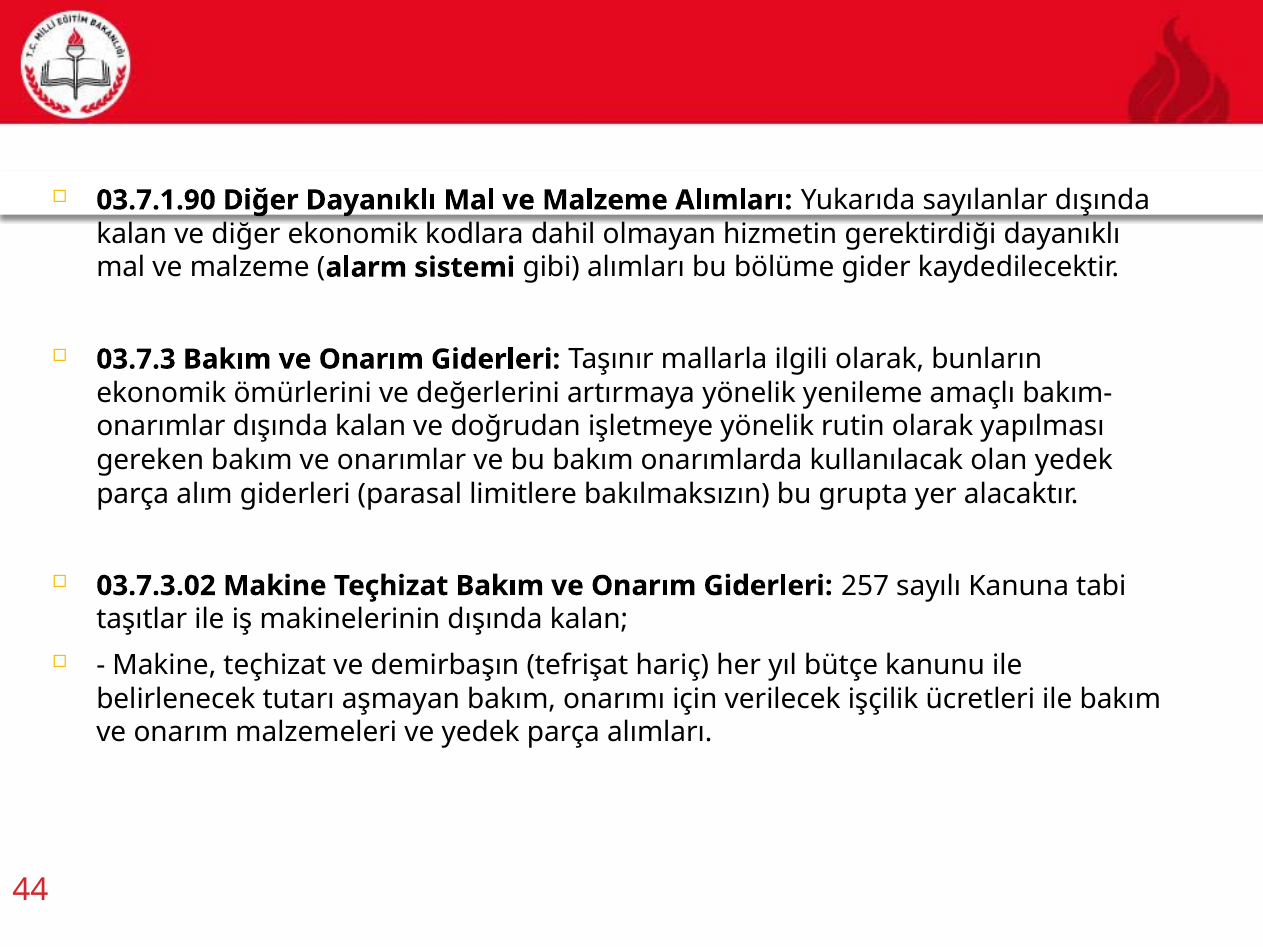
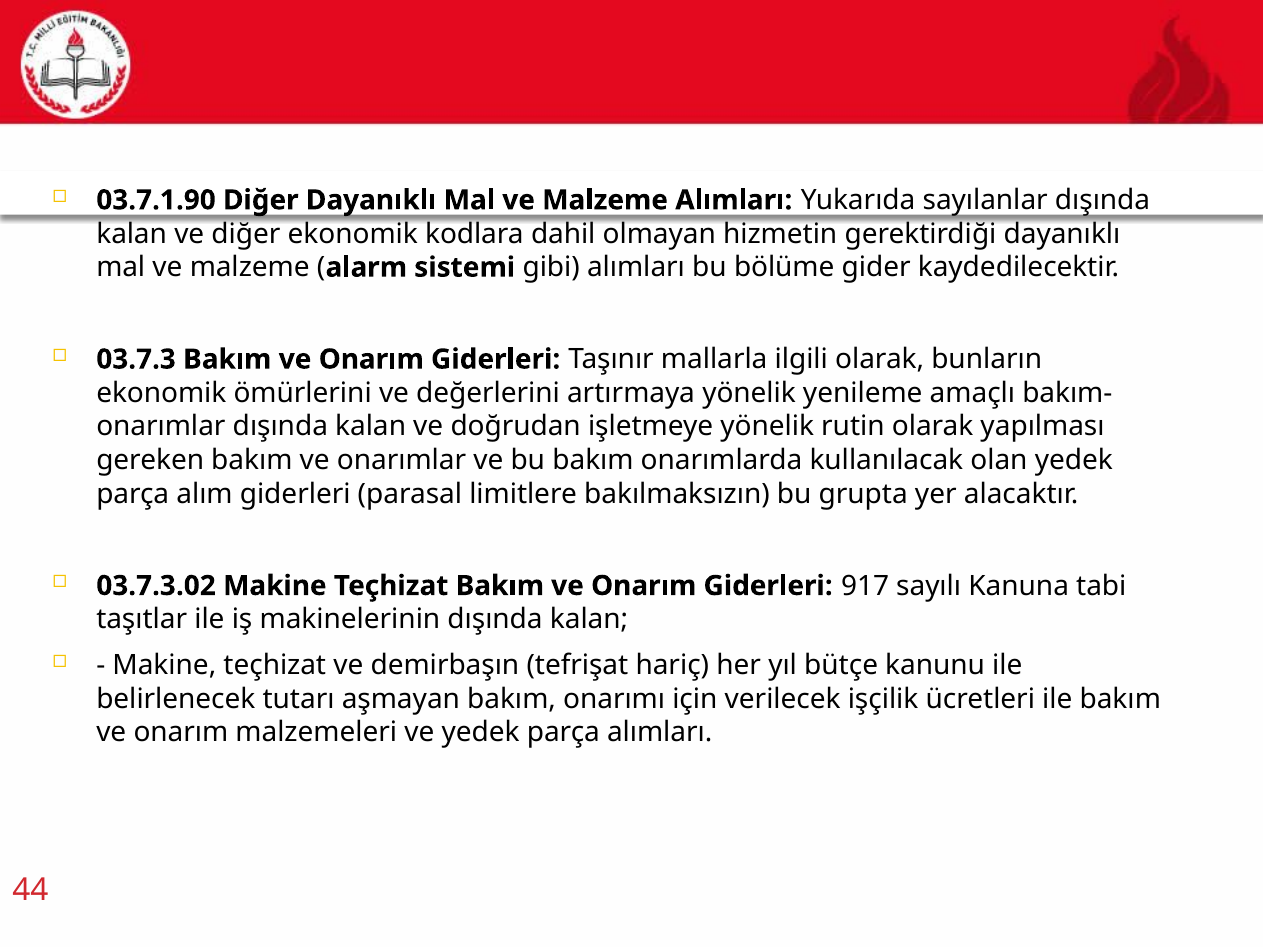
257: 257 -> 917 (865, 586)
